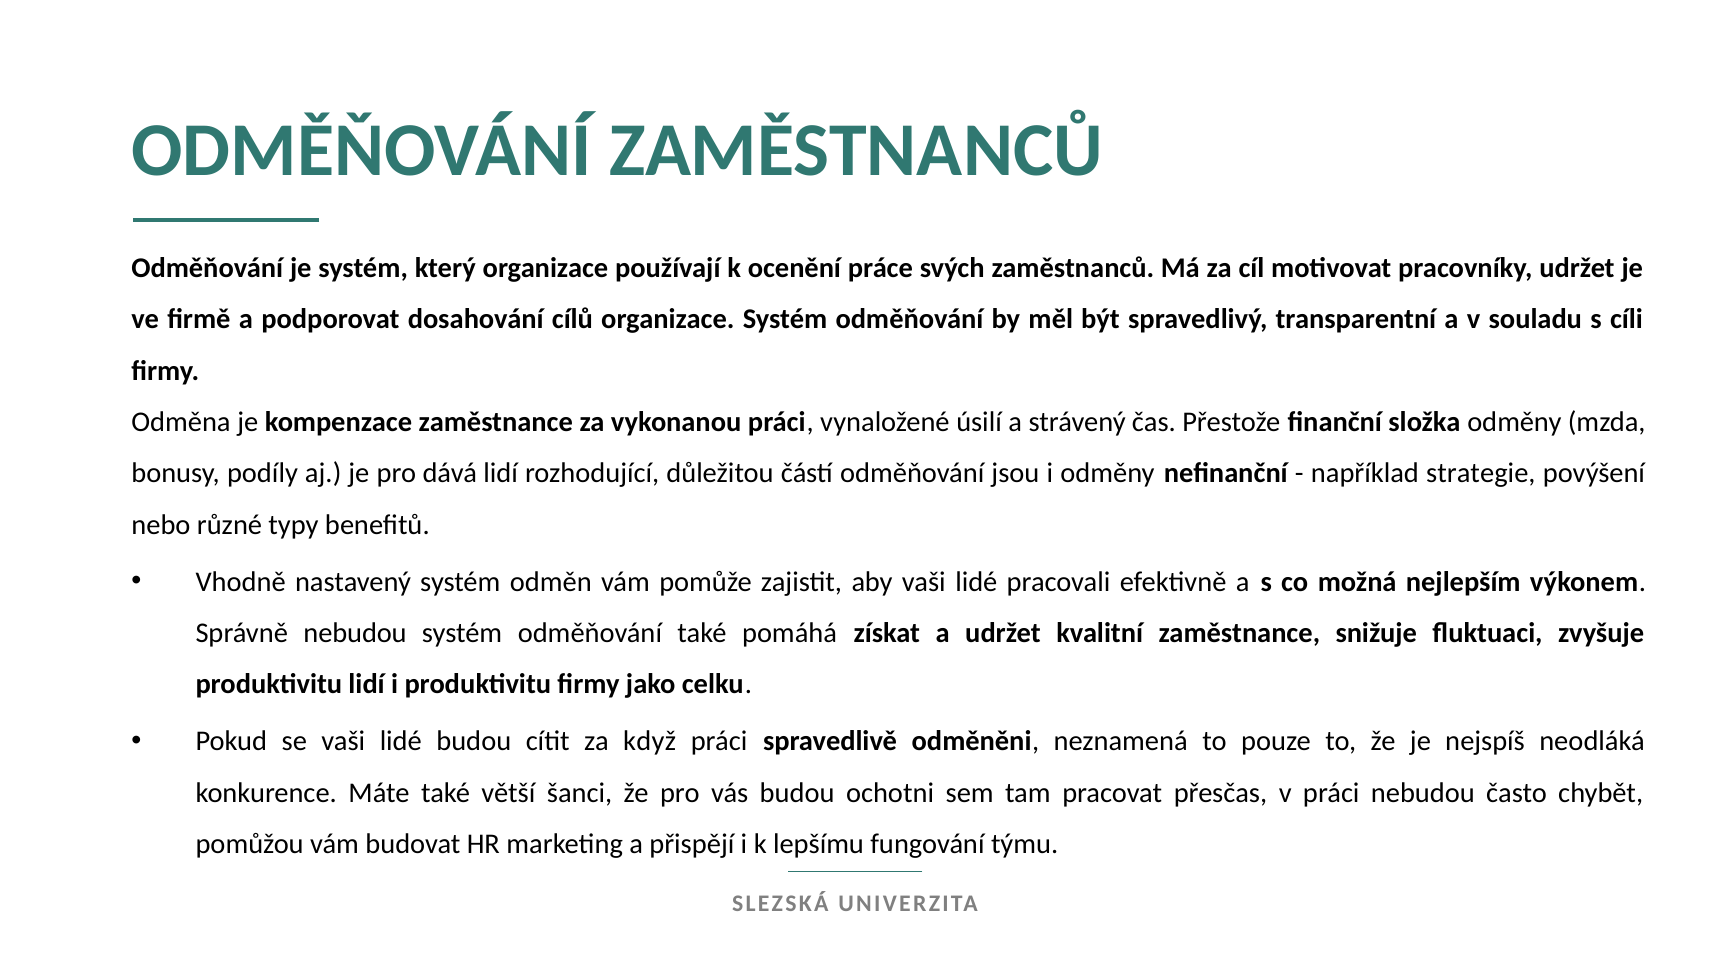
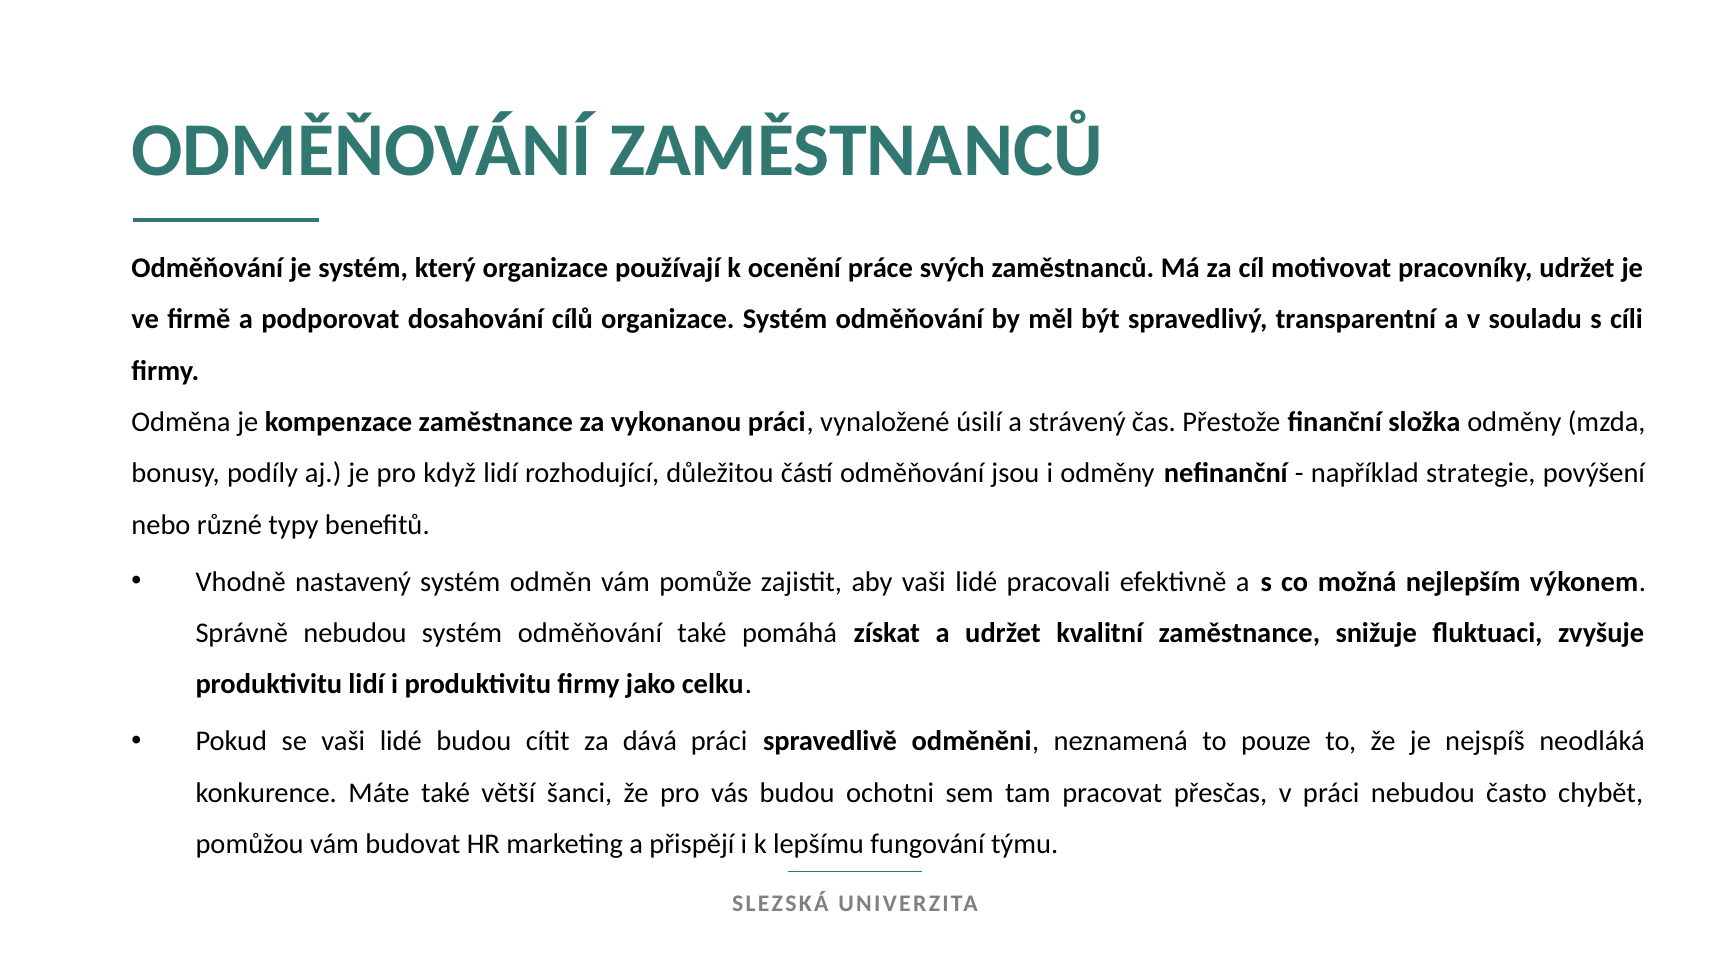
dává: dává -> když (450, 473)
když: když -> dává (650, 741)
